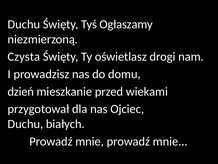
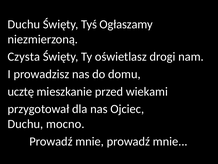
dzień: dzień -> ucztę (21, 91)
białych: białych -> mocno (65, 124)
